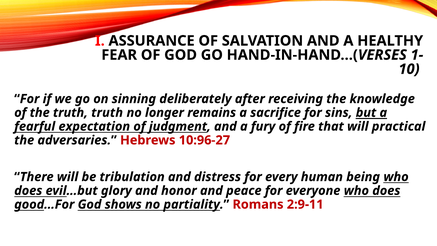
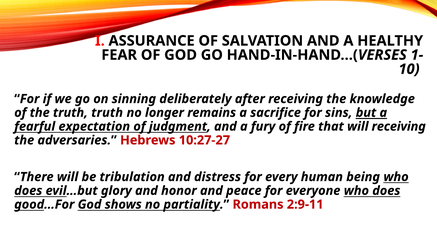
will practical: practical -> receiving (399, 126)
10:96-27: 10:96-27 -> 10:27-27 (204, 140)
